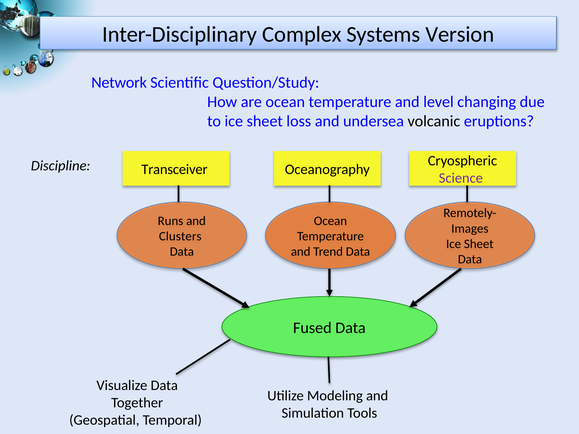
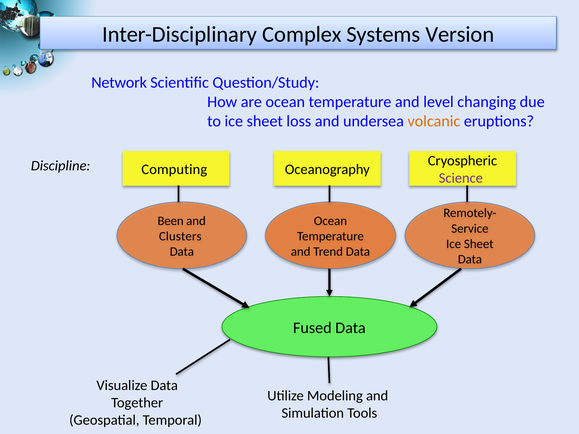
volcanic colour: black -> orange (434, 121)
Transceiver: Transceiver -> Computing (174, 169)
Runs: Runs -> Been (171, 221)
Images: Images -> Service (470, 229)
